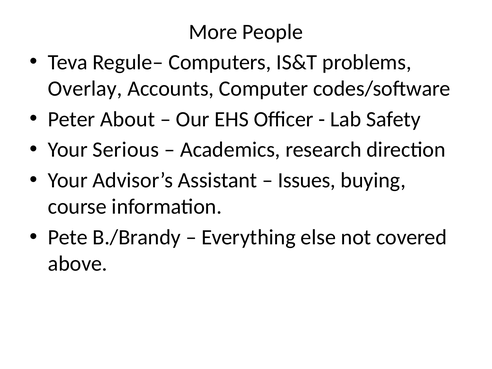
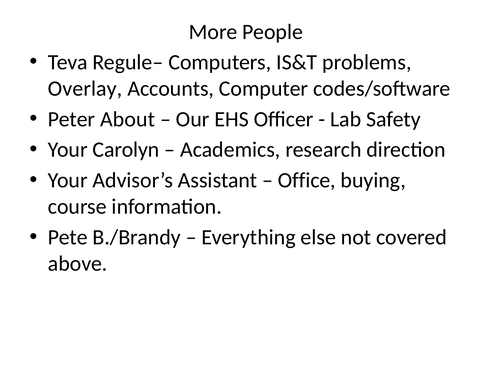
Serious: Serious -> Carolyn (126, 150)
Issues: Issues -> Office (307, 180)
